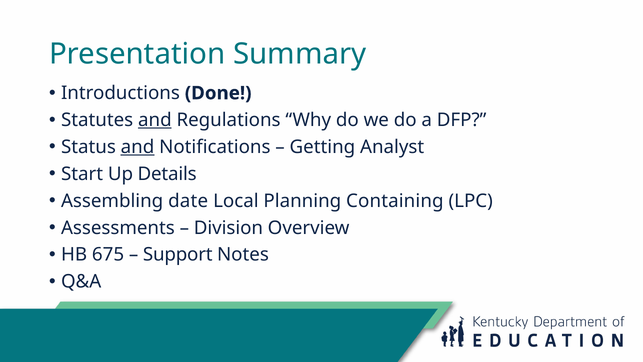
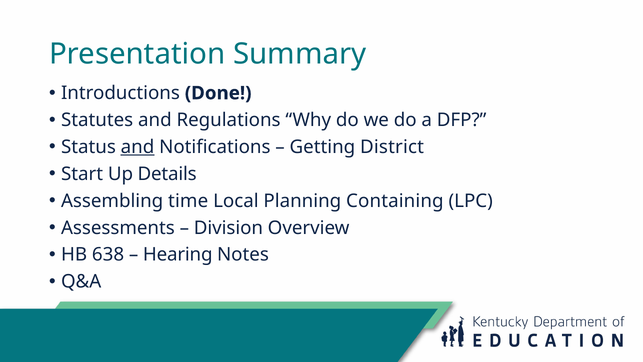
and underline: present -> none (155, 120)
Analyst: Analyst -> District (392, 147)
date: date -> time (188, 201)
675: 675 -> 638 (108, 255)
Support: Support -> Hearing (178, 255)
